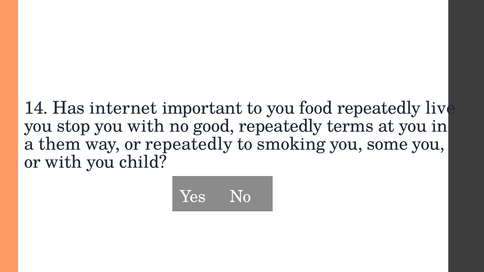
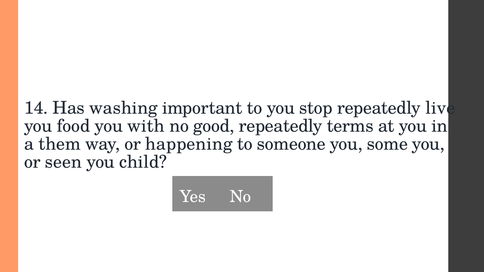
internet: internet -> washing (123, 108)
food: food -> stop (316, 108)
stop: stop -> food (73, 126)
or repeatedly: repeatedly -> happening (189, 144)
smoking: smoking -> someone (291, 144)
or with: with -> seen (63, 162)
